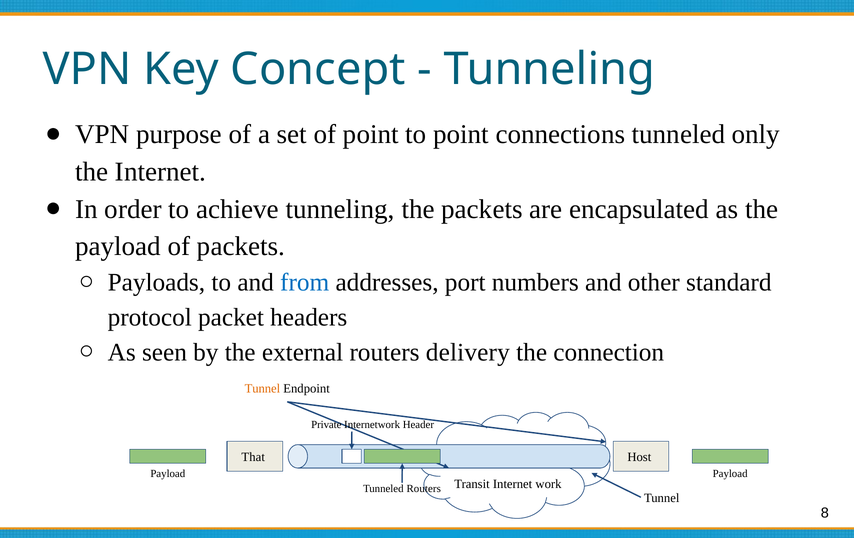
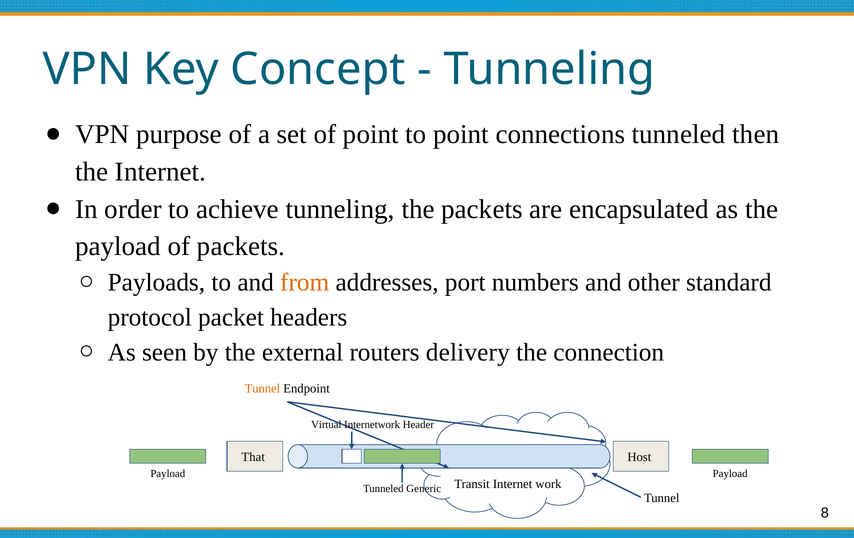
only: only -> then (756, 134)
from colour: blue -> orange (305, 282)
Private: Private -> Virtual (326, 425)
Tunneled Routers: Routers -> Generic (424, 489)
